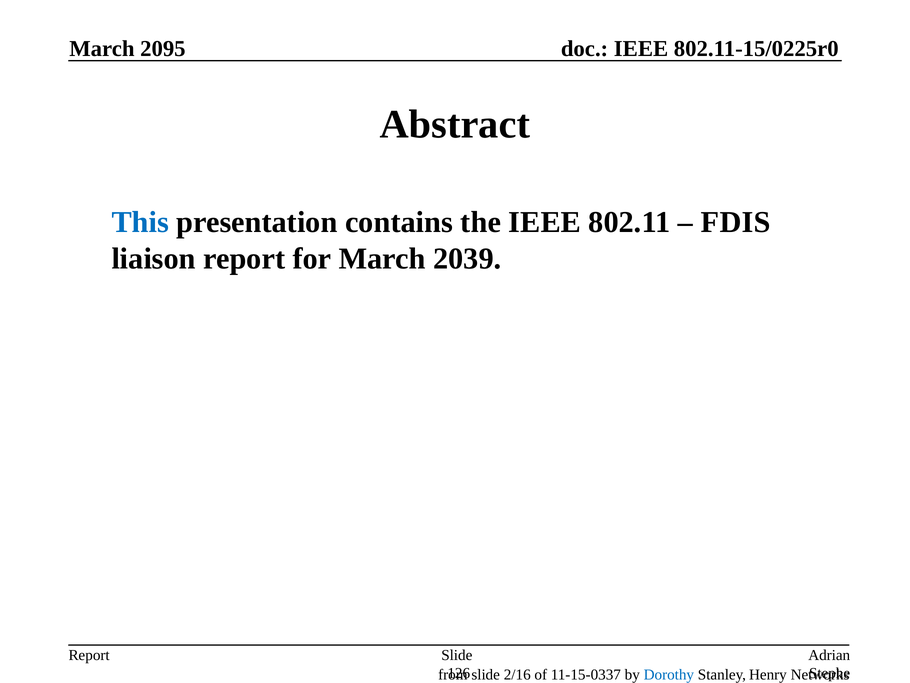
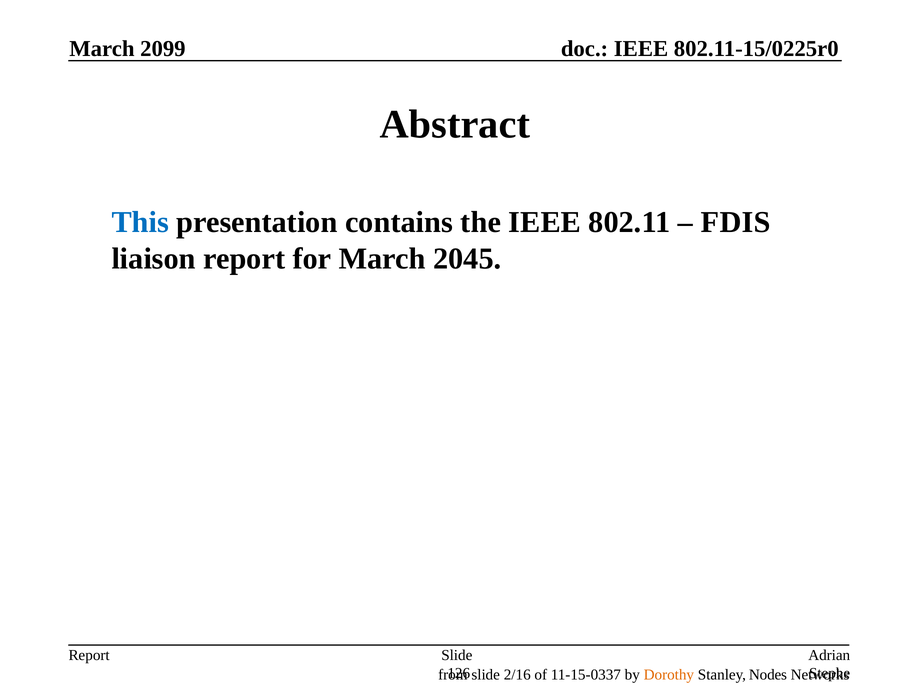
2095: 2095 -> 2099 (163, 49)
2039: 2039 -> 2045 (467, 258)
Dorothy colour: blue -> orange (669, 674)
Henry: Henry -> Nodes (768, 674)
